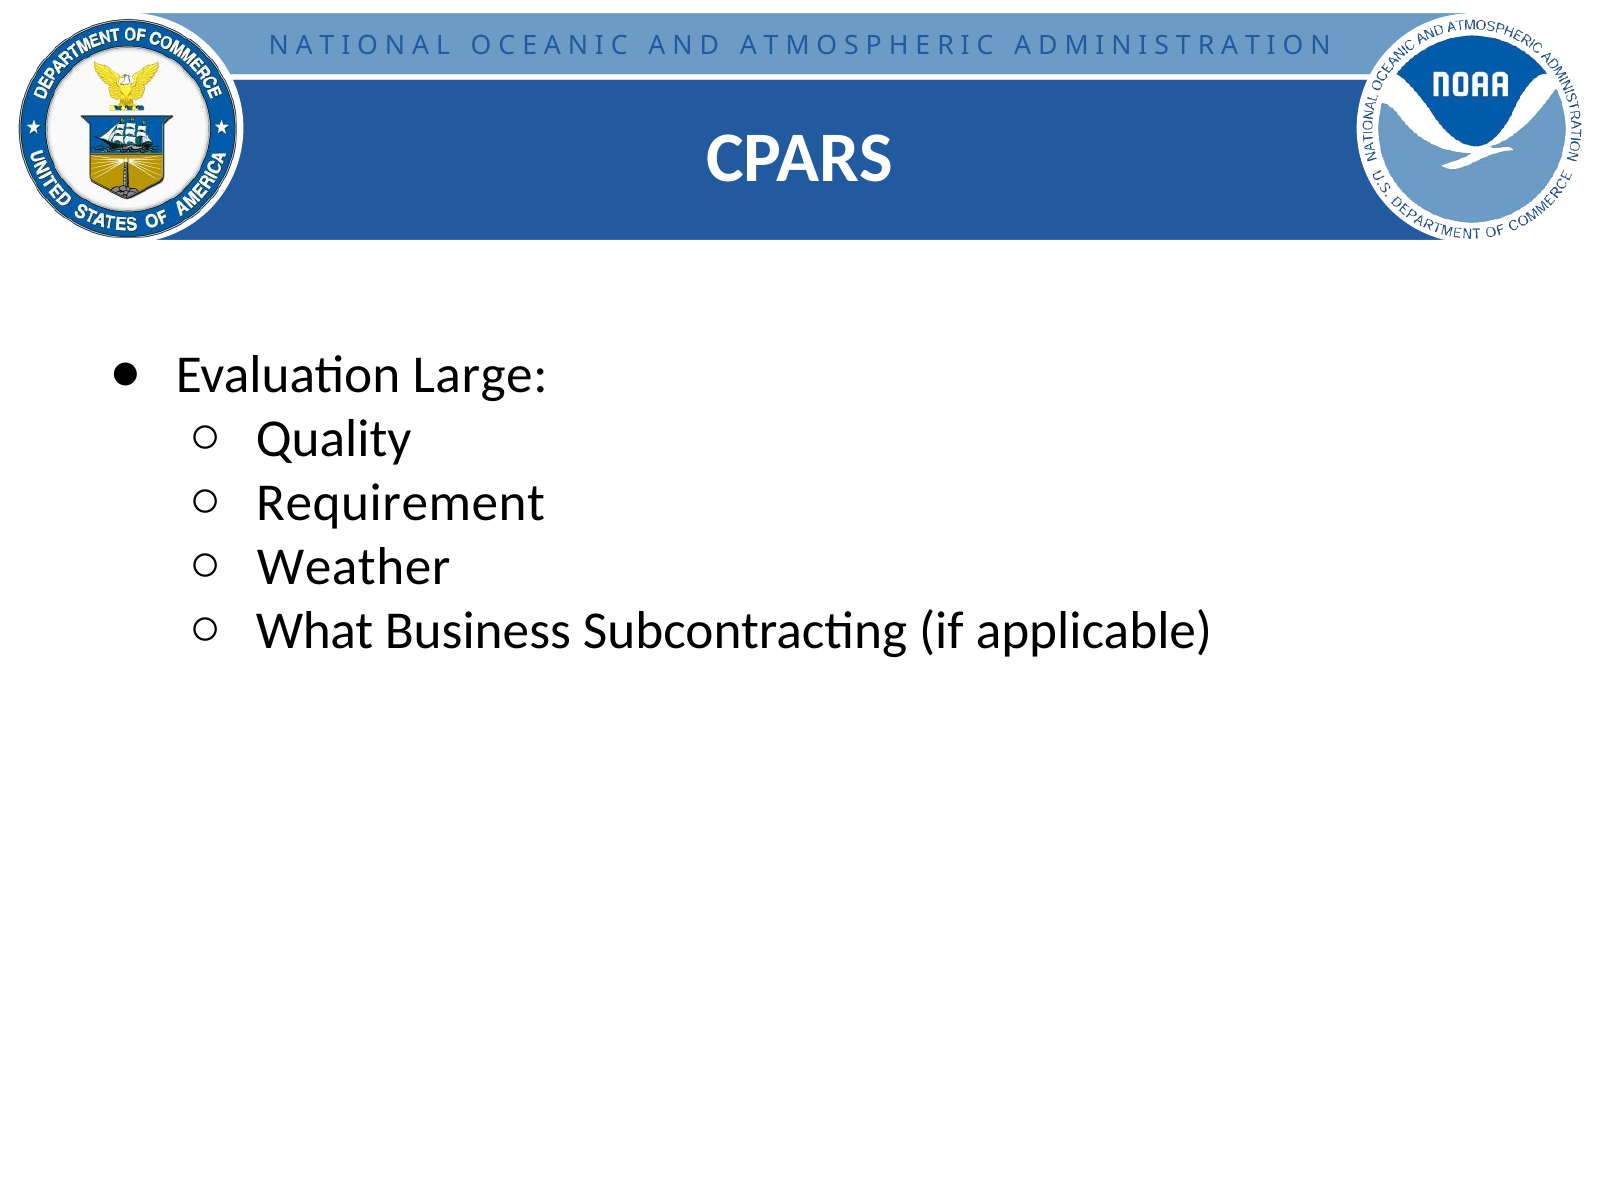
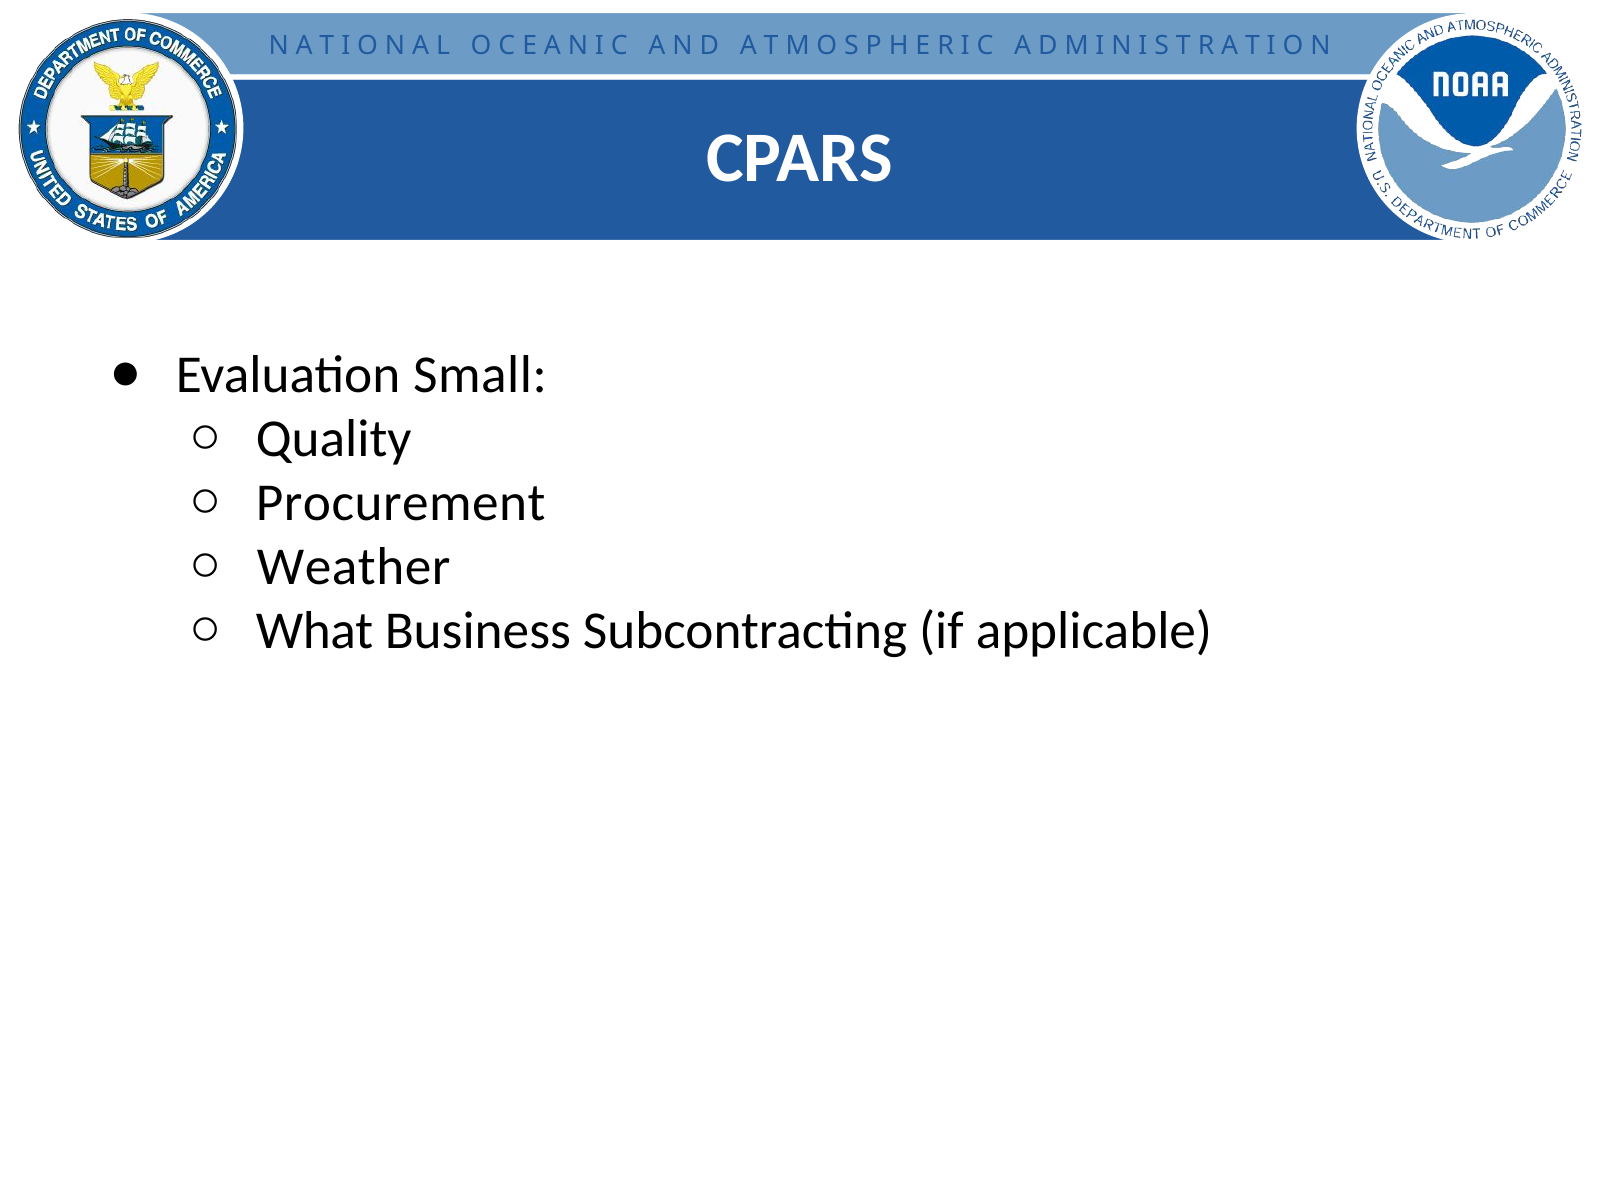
Large: Large -> Small (480, 375)
Requirement: Requirement -> Procurement (401, 503)
